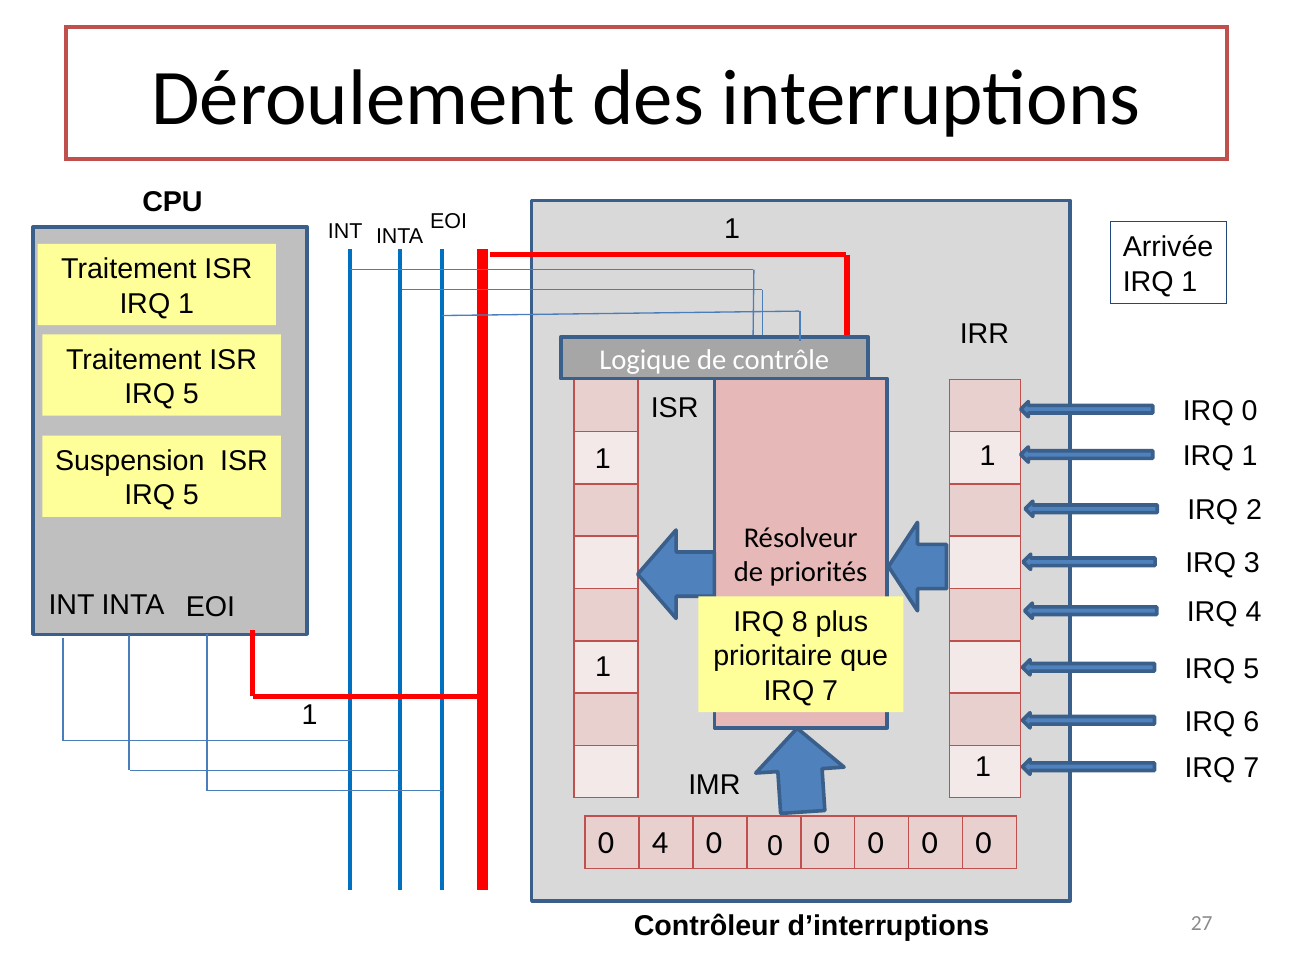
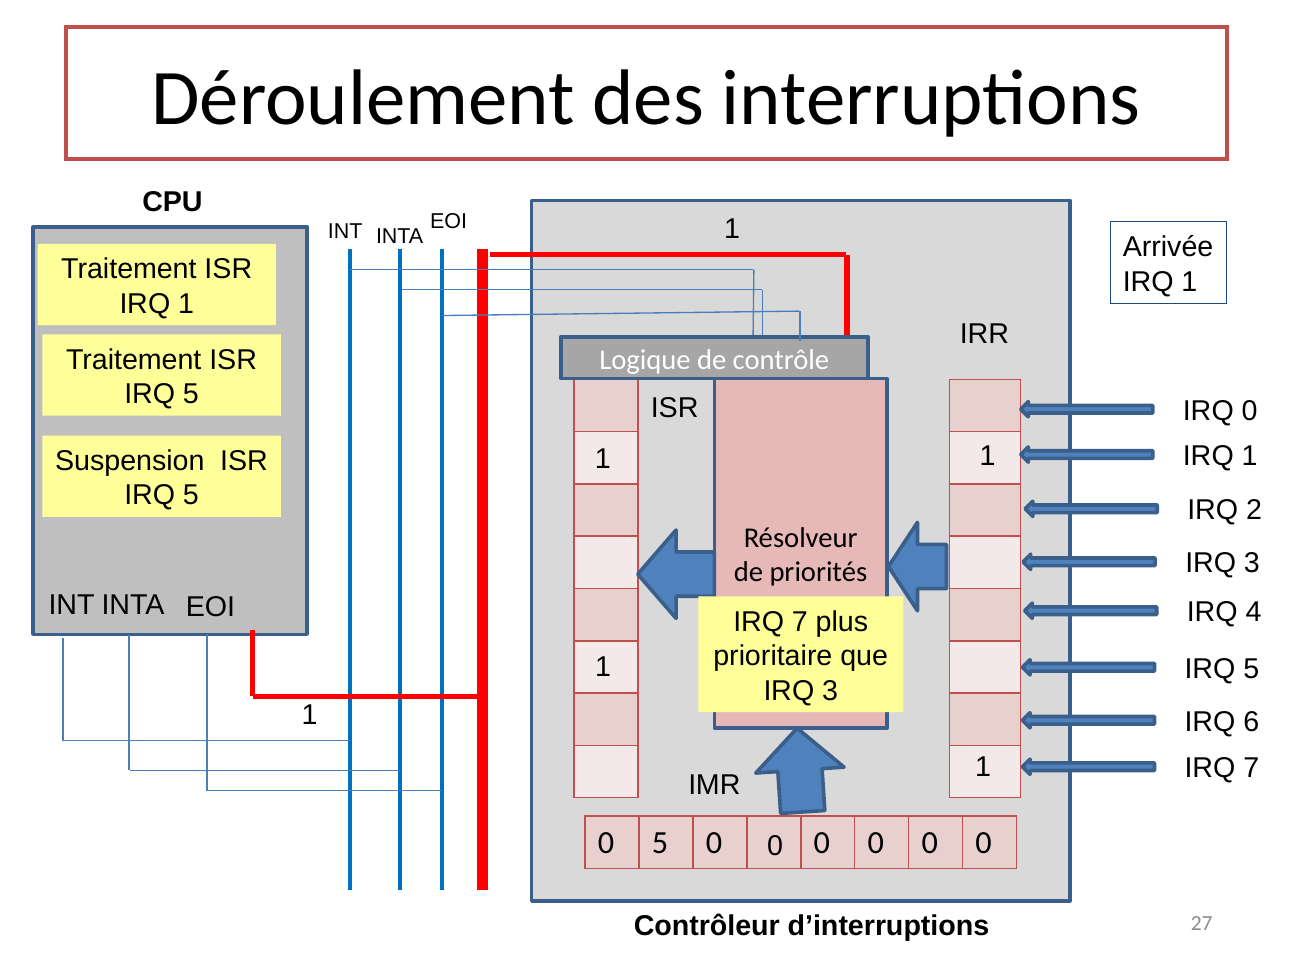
8: 8 -> 7 (800, 622)
7: 7 -> 3 (830, 691)
0 4: 4 -> 5 (660, 843)
